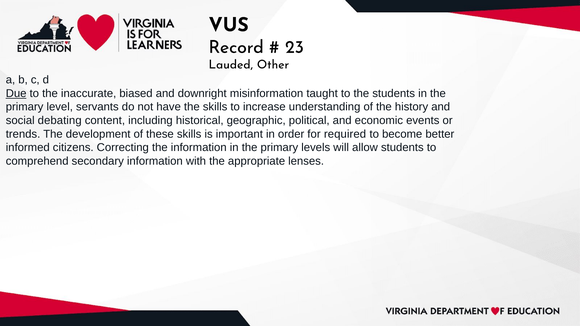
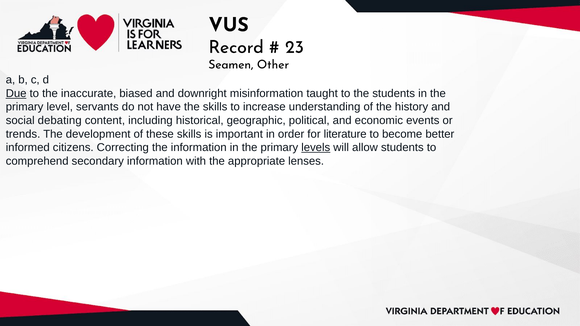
Lauded: Lauded -> Seamen (231, 65)
required: required -> literature (345, 134)
levels underline: none -> present (316, 148)
